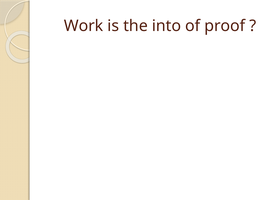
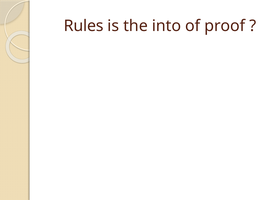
Work: Work -> Rules (84, 26)
